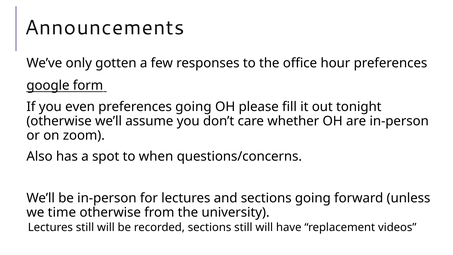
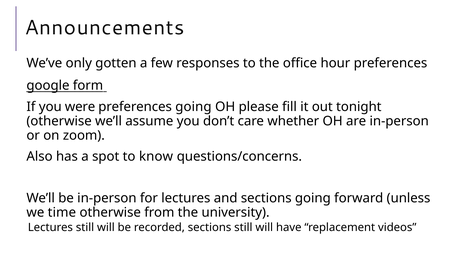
even: even -> were (80, 107)
when: when -> know (156, 156)
